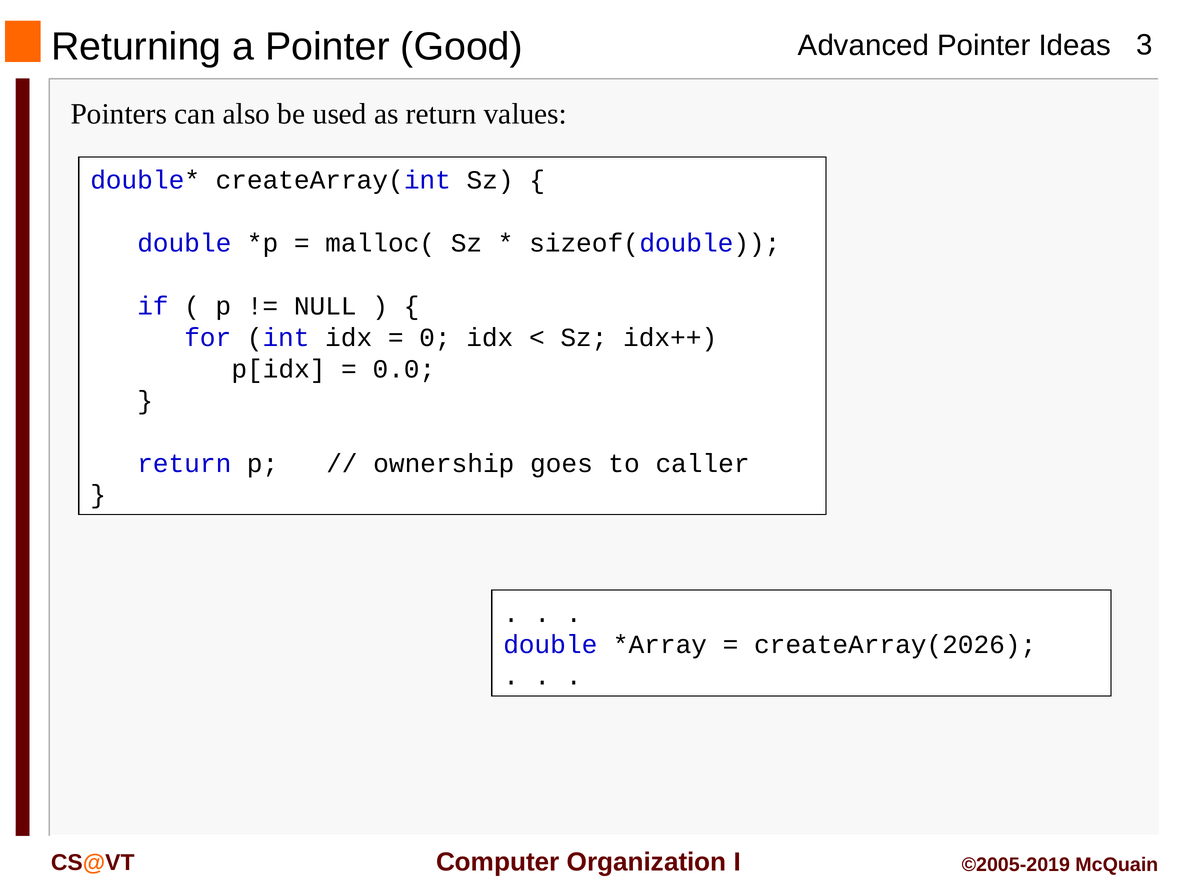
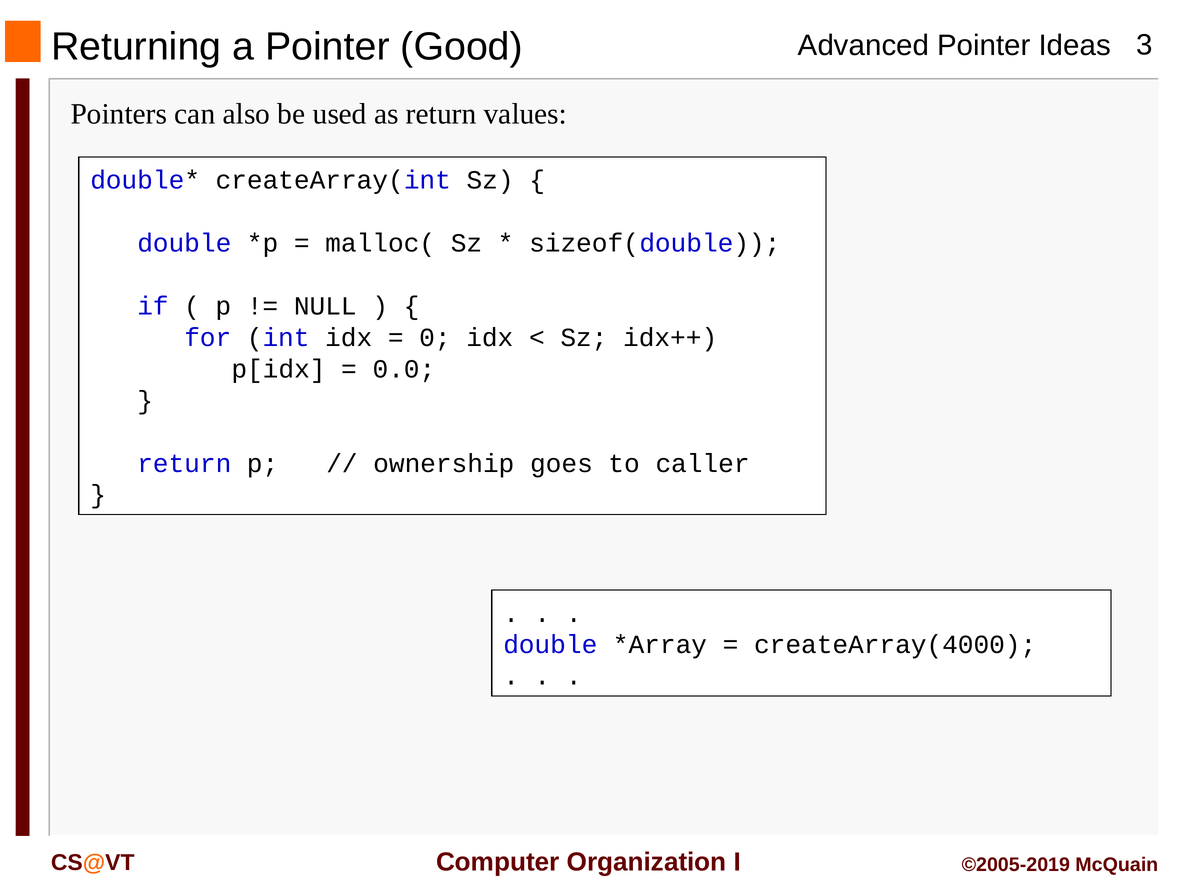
createArray(2026: createArray(2026 -> createArray(4000 (895, 645)
